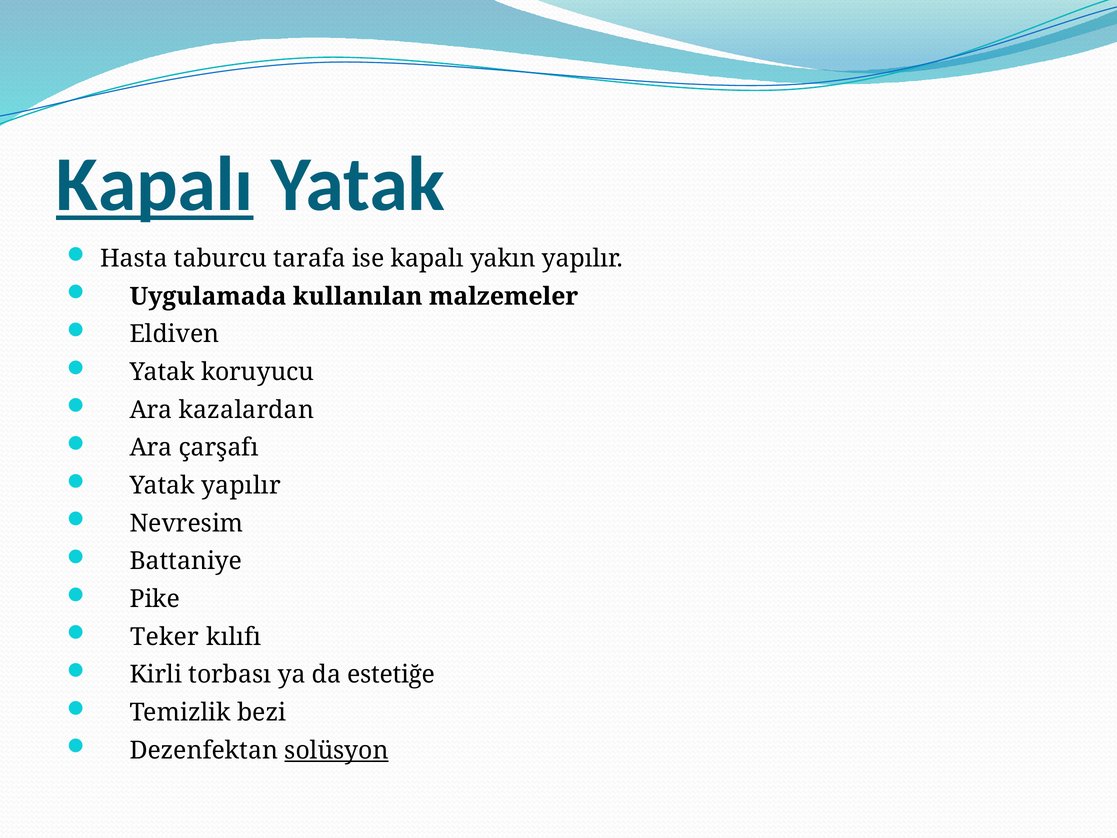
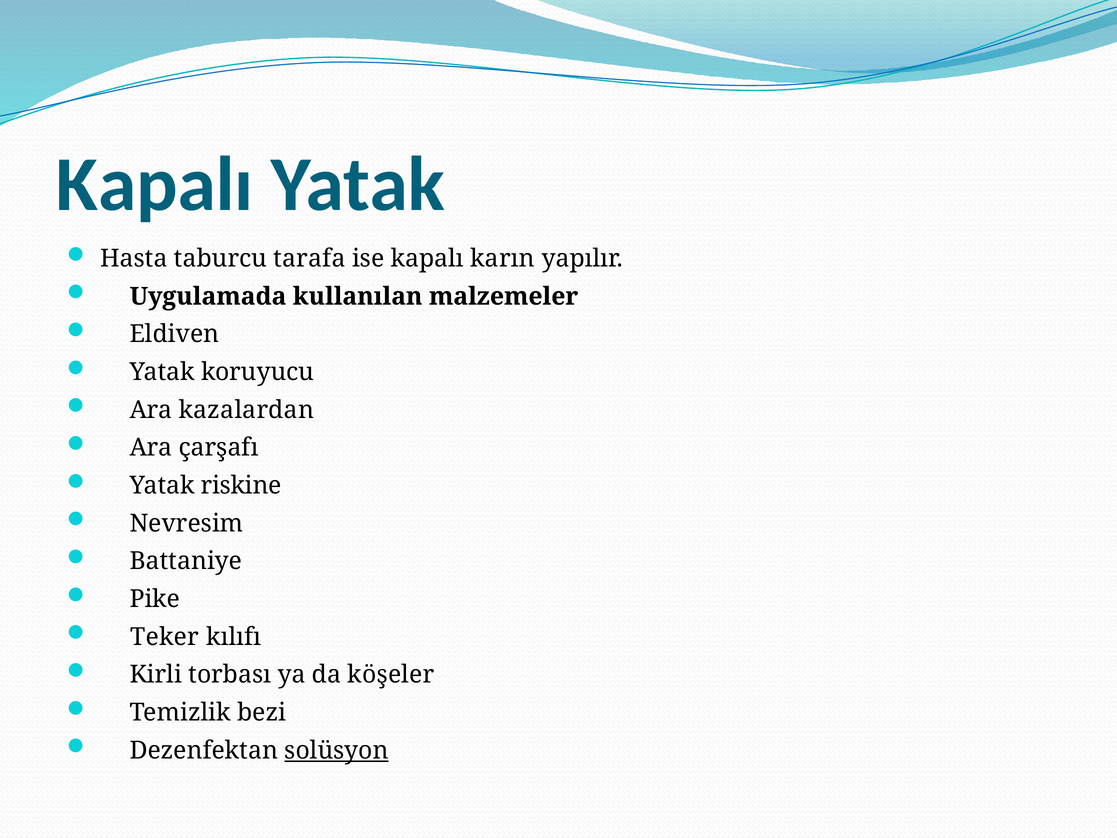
Kapalı underline: present -> none (155, 184)
yakın: yakın -> karın (503, 259)
Yatak yapılır: yapılır -> riskine (241, 485)
estetiğe: estetiğe -> köşeler (391, 675)
